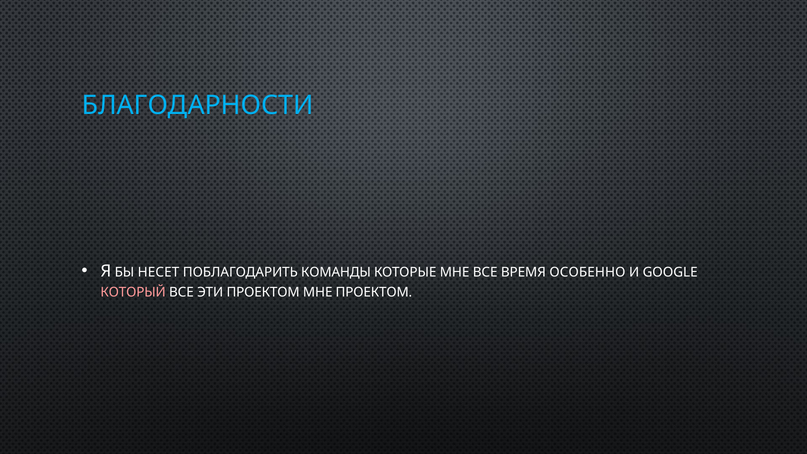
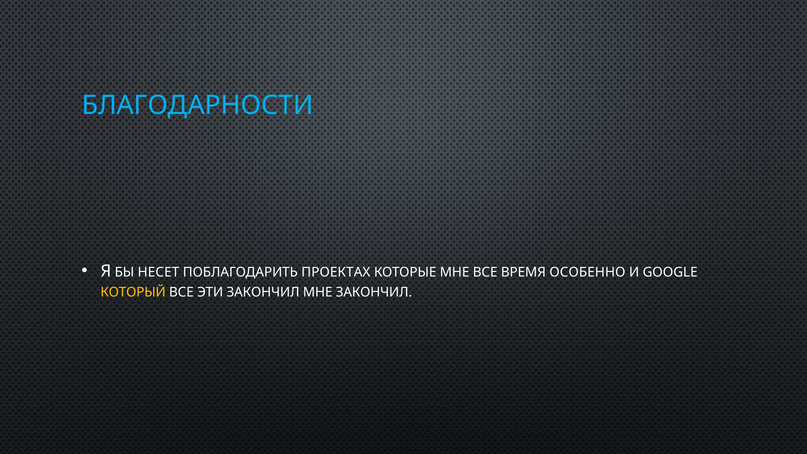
КОМАНДЫ: КОМАНДЫ -> ПРОЕКТАХ (336, 272)
КОТОРЫЙ colour: pink -> yellow (133, 292)
ЭТИ ПРОЕКТОМ: ПРОЕКТОМ -> ЗАКОНЧИЛ (263, 292)
МНЕ ПРОЕКТОМ: ПРОЕКТОМ -> ЗАКОНЧИЛ (374, 292)
